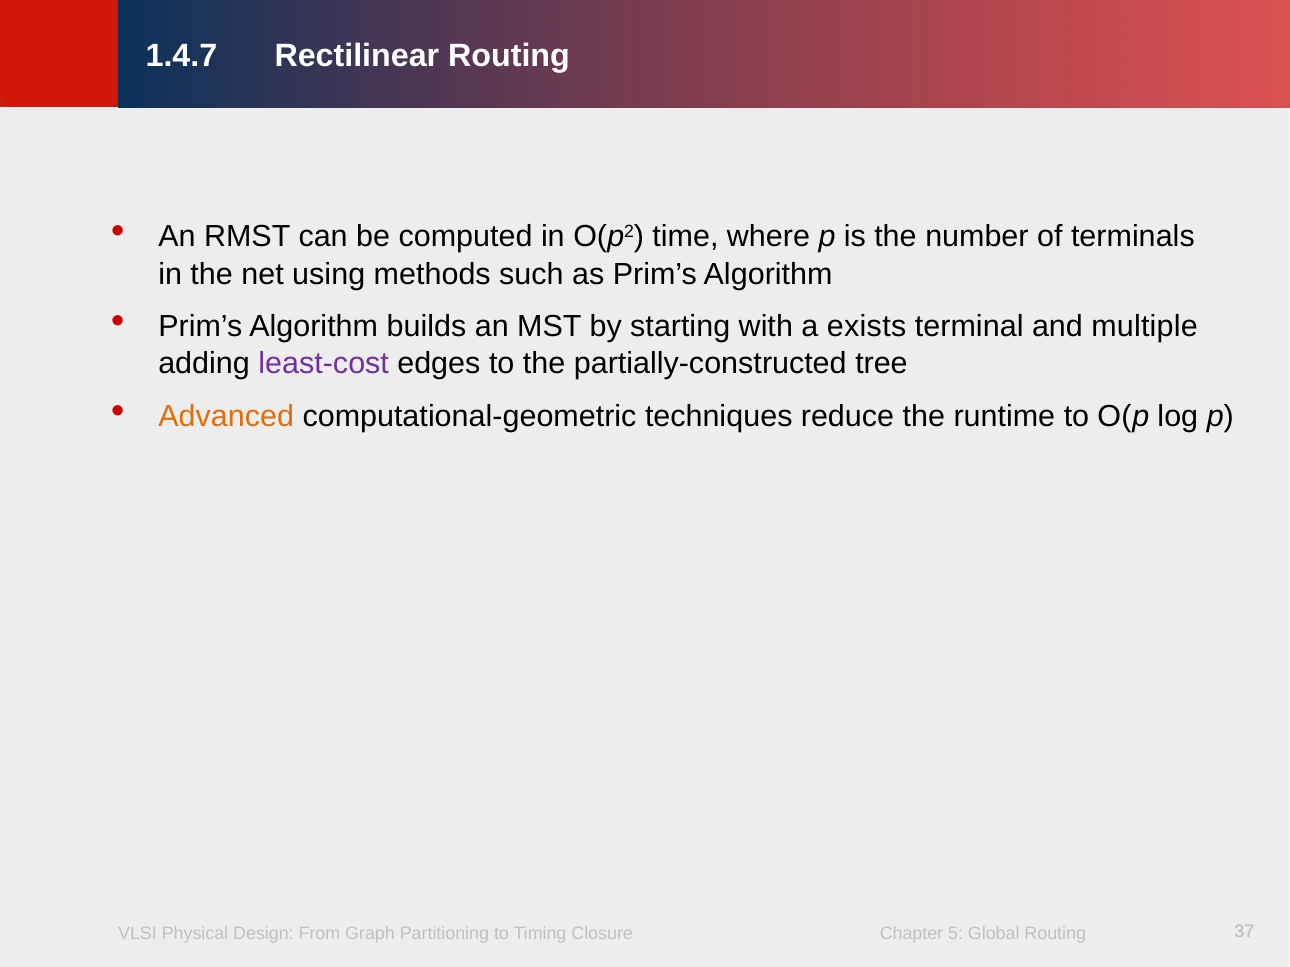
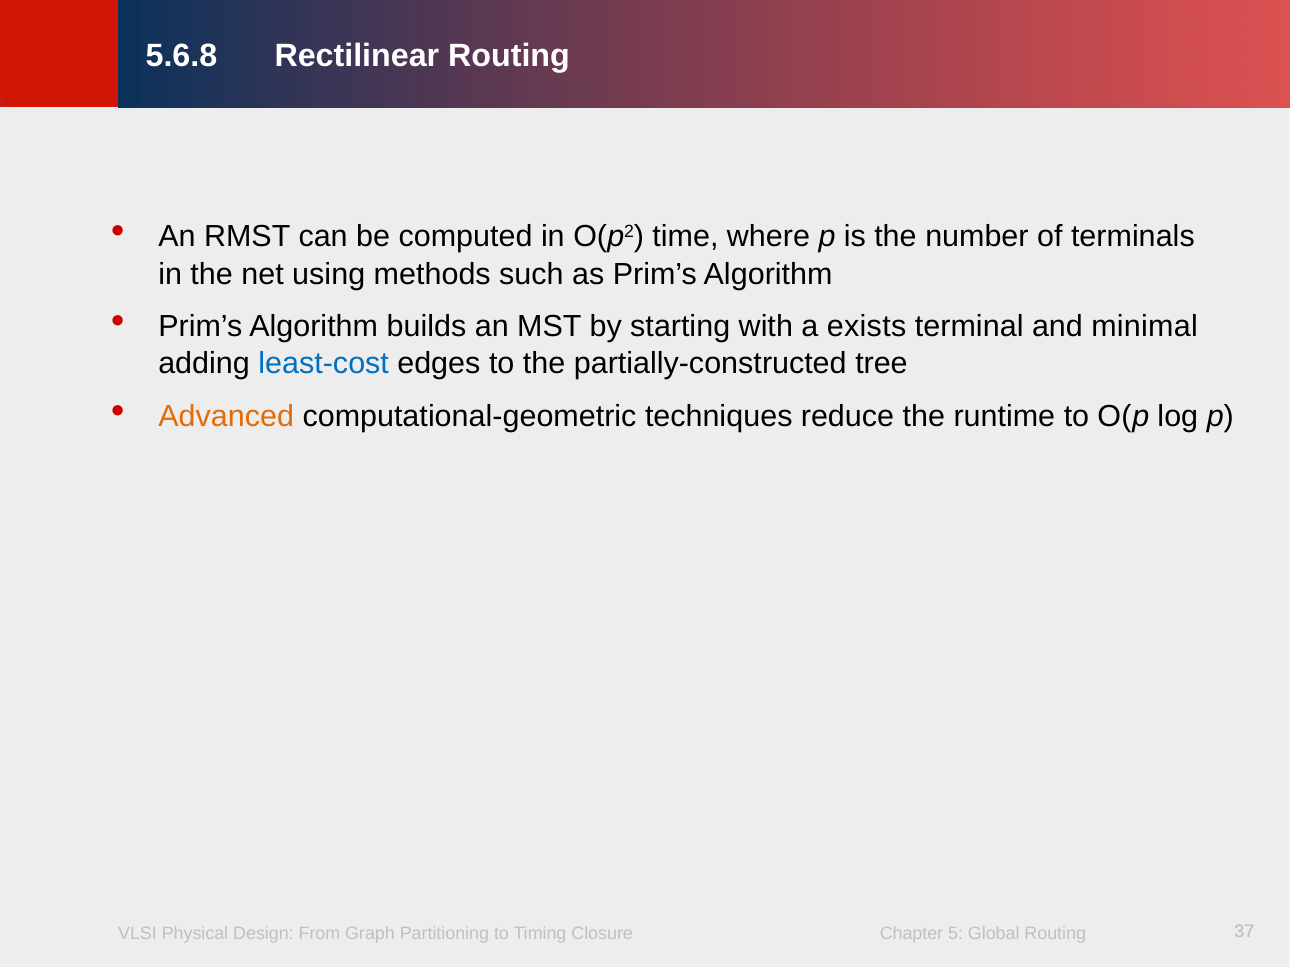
1.4.7: 1.4.7 -> 5.6.8 (181, 56)
multiple: multiple -> minimal (1145, 327)
least-cost colour: purple -> blue (324, 364)
